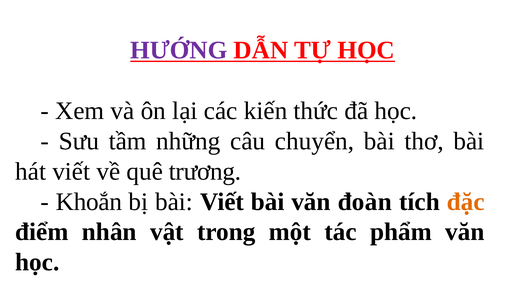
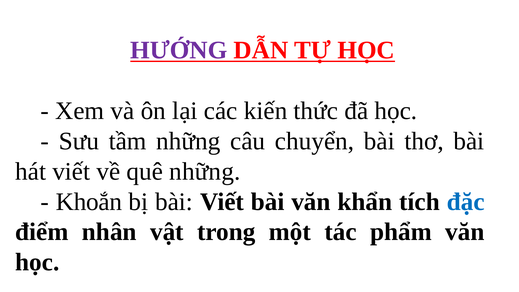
quê trương: trương -> những (205, 171)
đoàn: đoàn -> khẩn (365, 202)
đặc colour: orange -> blue (466, 202)
